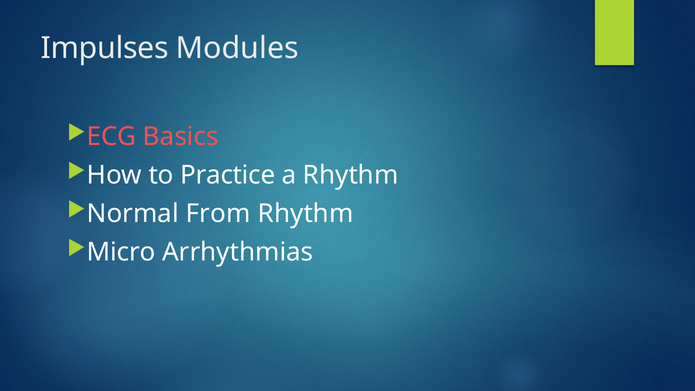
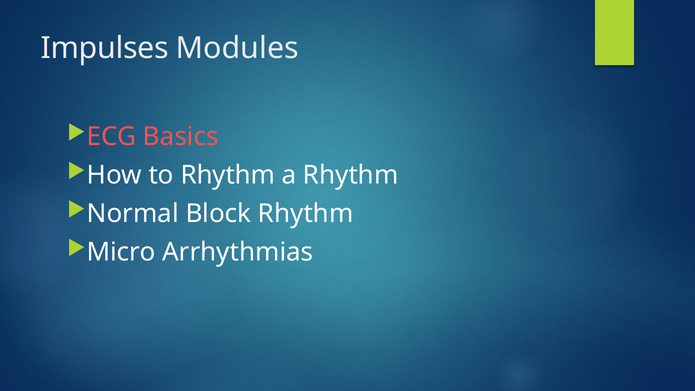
to Practice: Practice -> Rhythm (228, 175)
From: From -> Block (218, 214)
